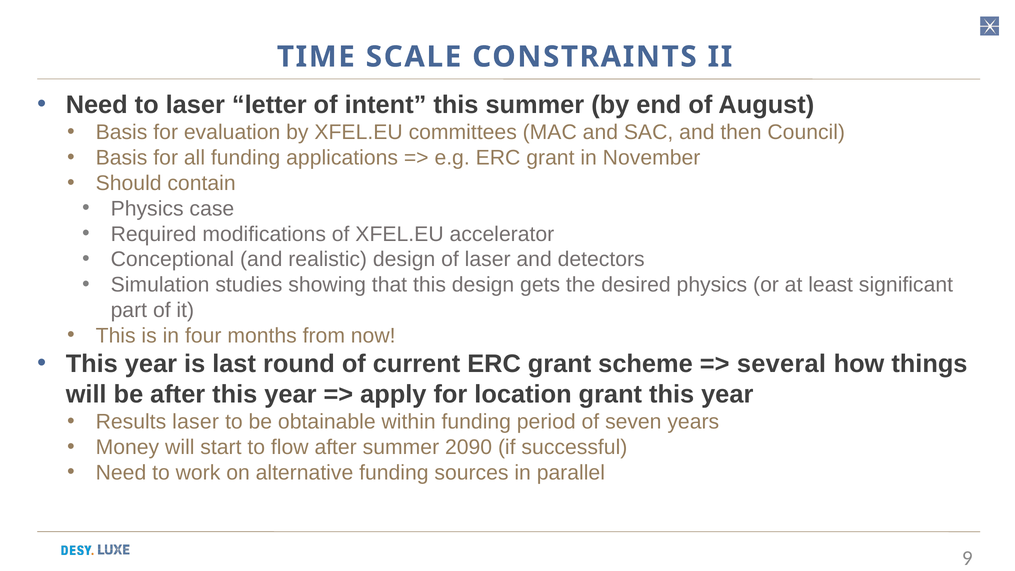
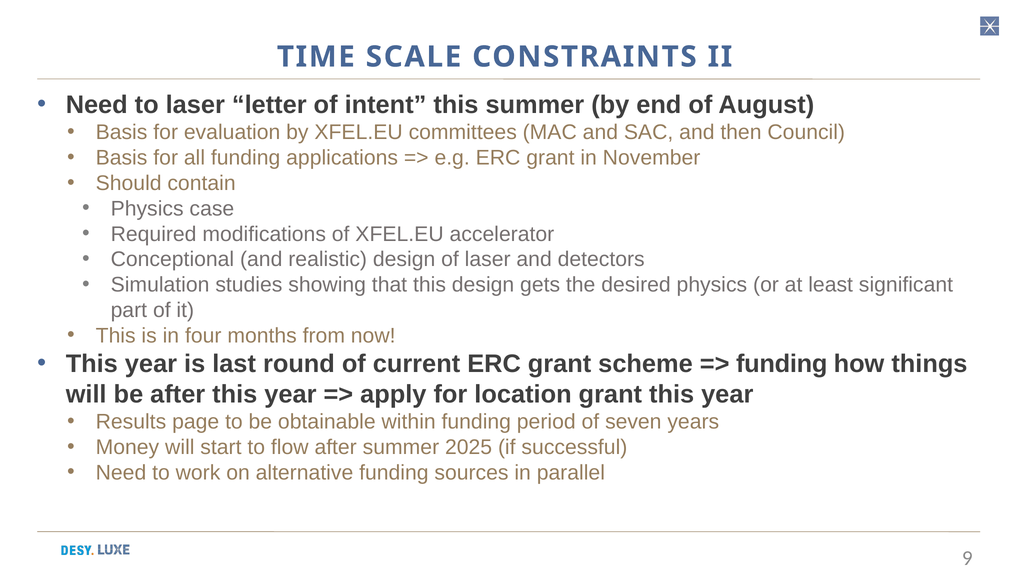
several: several -> funding (782, 364)
Results laser: laser -> page (196, 422)
2090: 2090 -> 2025 (469, 447)
